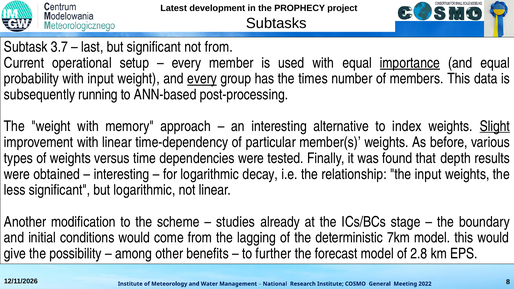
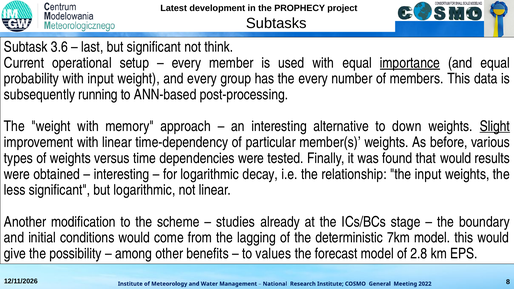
3.7: 3.7 -> 3.6 (59, 47)
not from: from -> think (219, 47)
every underline: present -> none (202, 79)
the times: times -> every (313, 79)
index: index -> down (407, 126)
that depth: depth -> would (456, 158)
further: further -> values (273, 254)
